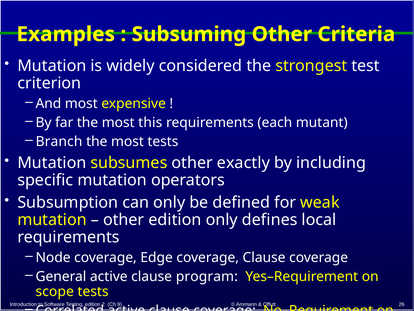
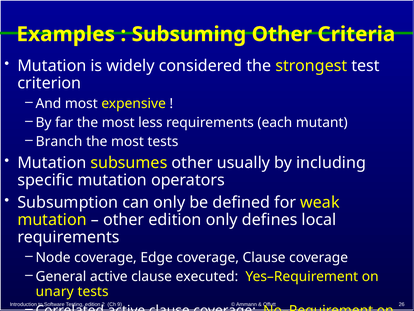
this: this -> less (150, 122)
exactly: exactly -> usually (243, 162)
program: program -> executed (207, 276)
scope: scope -> unary (55, 291)
